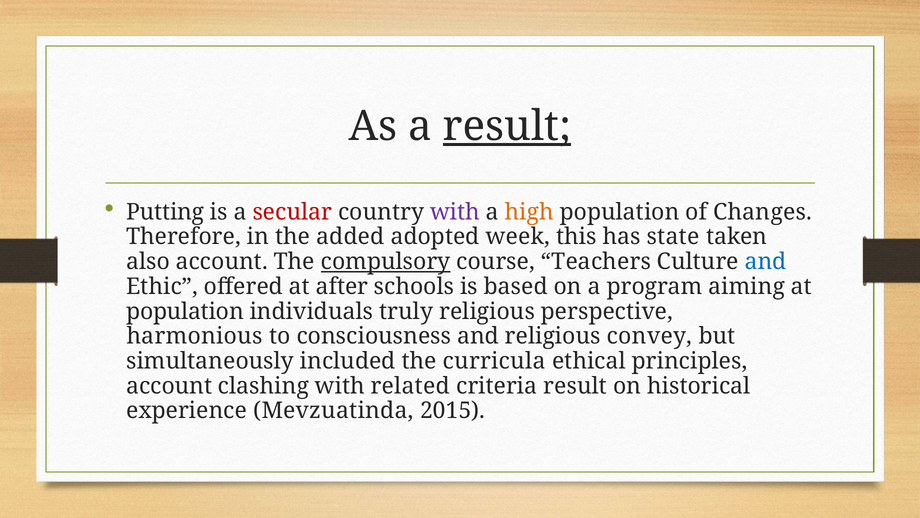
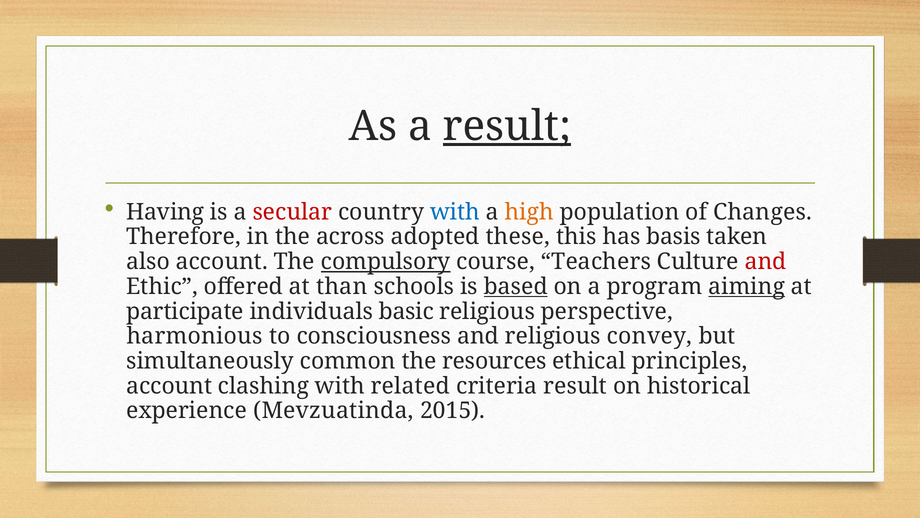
Putting: Putting -> Having (165, 212)
with colour: purple -> blue (455, 212)
added: added -> across (350, 237)
week: week -> these (518, 237)
state: state -> basis (673, 237)
and colour: blue -> red (766, 261)
after: after -> than (342, 286)
based underline: none -> present (516, 286)
aiming underline: none -> present (747, 286)
population: population -> participate (185, 311)
truly: truly -> basic (406, 311)
included: included -> common (348, 361)
curricula: curricula -> resources (494, 361)
